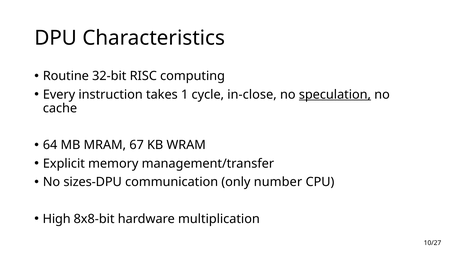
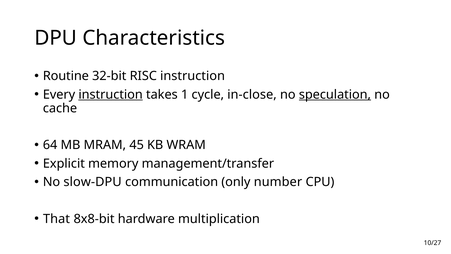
RISC computing: computing -> instruction (193, 76)
instruction underline: none -> present (111, 94)
67: 67 -> 45 (137, 145)
sizes-DPU: sizes-DPU -> slow-DPU (93, 182)
High: High -> That (57, 219)
